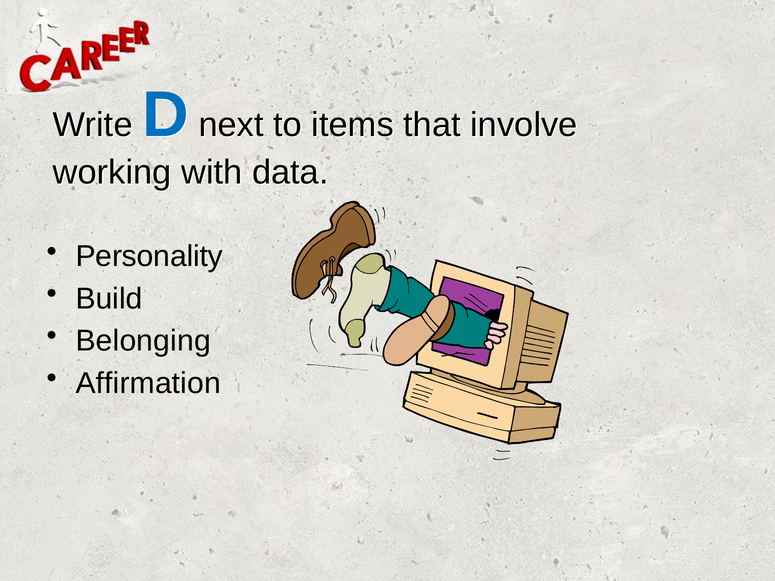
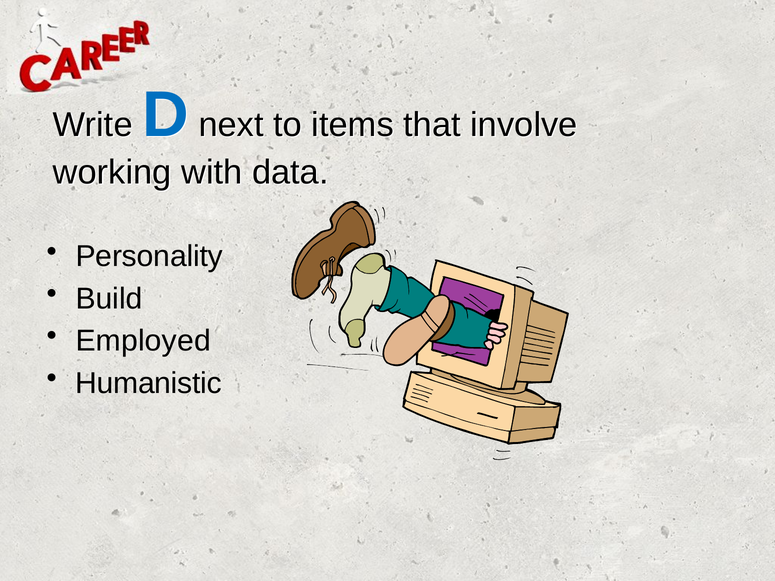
Belonging: Belonging -> Employed (143, 341)
Affirmation: Affirmation -> Humanistic (148, 383)
